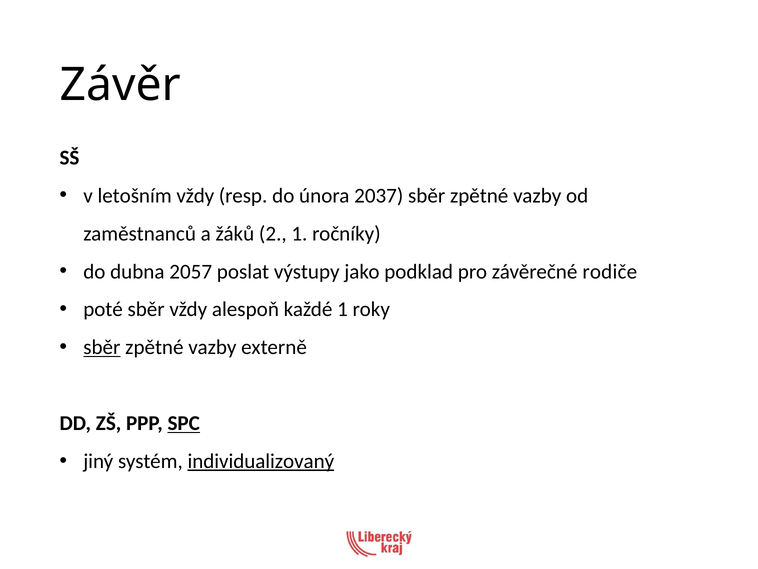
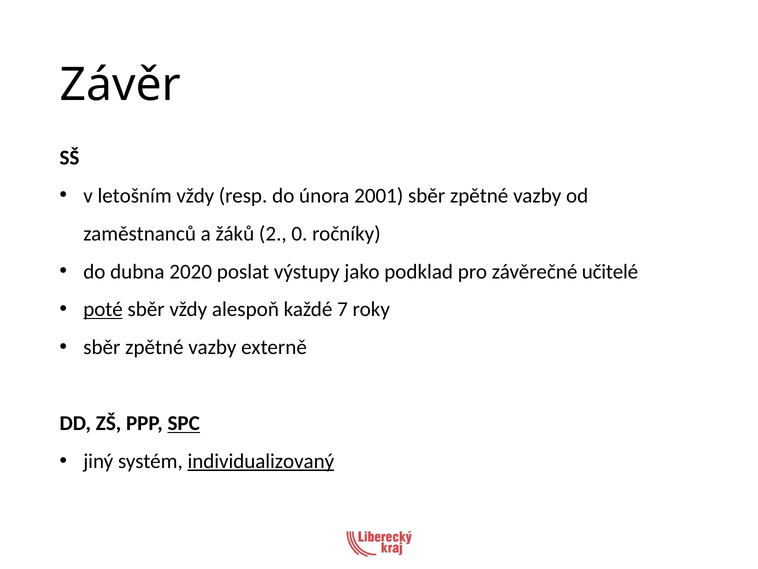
2037: 2037 -> 2001 (379, 196)
2 1: 1 -> 0 (299, 233)
2057: 2057 -> 2020 (191, 271)
rodiče: rodiče -> učitelé (610, 271)
poté underline: none -> present (103, 309)
každé 1: 1 -> 7 (343, 309)
sběr underline: present -> none (102, 347)
